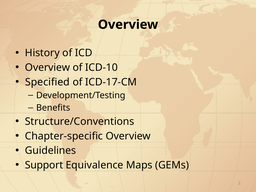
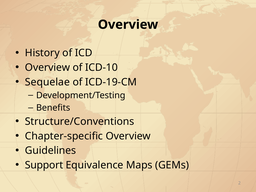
Specified: Specified -> Sequelae (47, 82)
ICD-17-CM: ICD-17-CM -> ICD-19-CM (111, 82)
